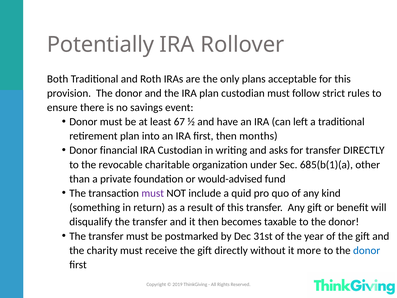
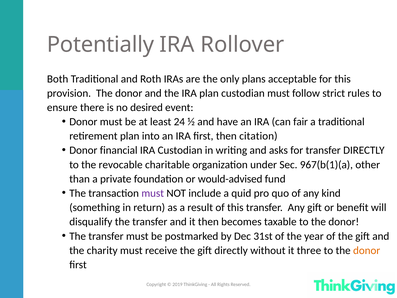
savings: savings -> desired (147, 107)
67: 67 -> 24 (179, 122)
left: left -> fair (301, 122)
months: months -> citation (258, 136)
685(b(1)(a: 685(b(1)(a -> 967(b(1)(a (326, 165)
more: more -> three (309, 250)
donor colour: blue -> orange (367, 250)
